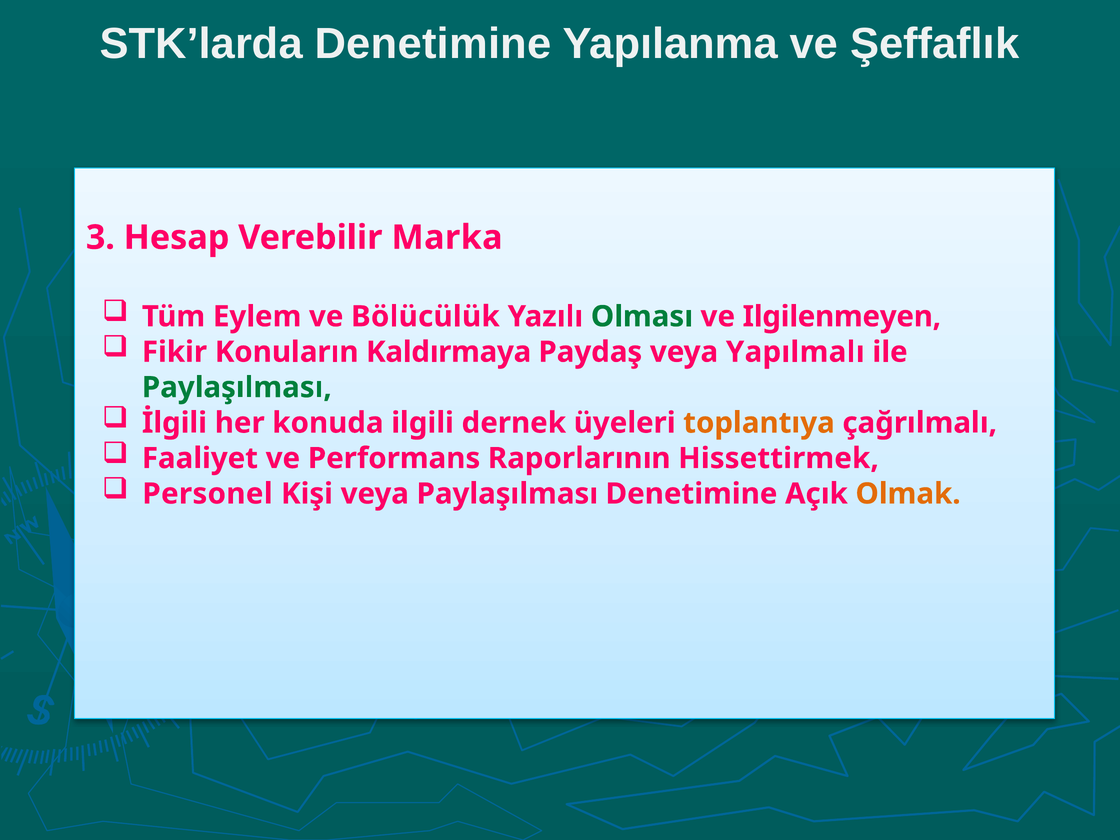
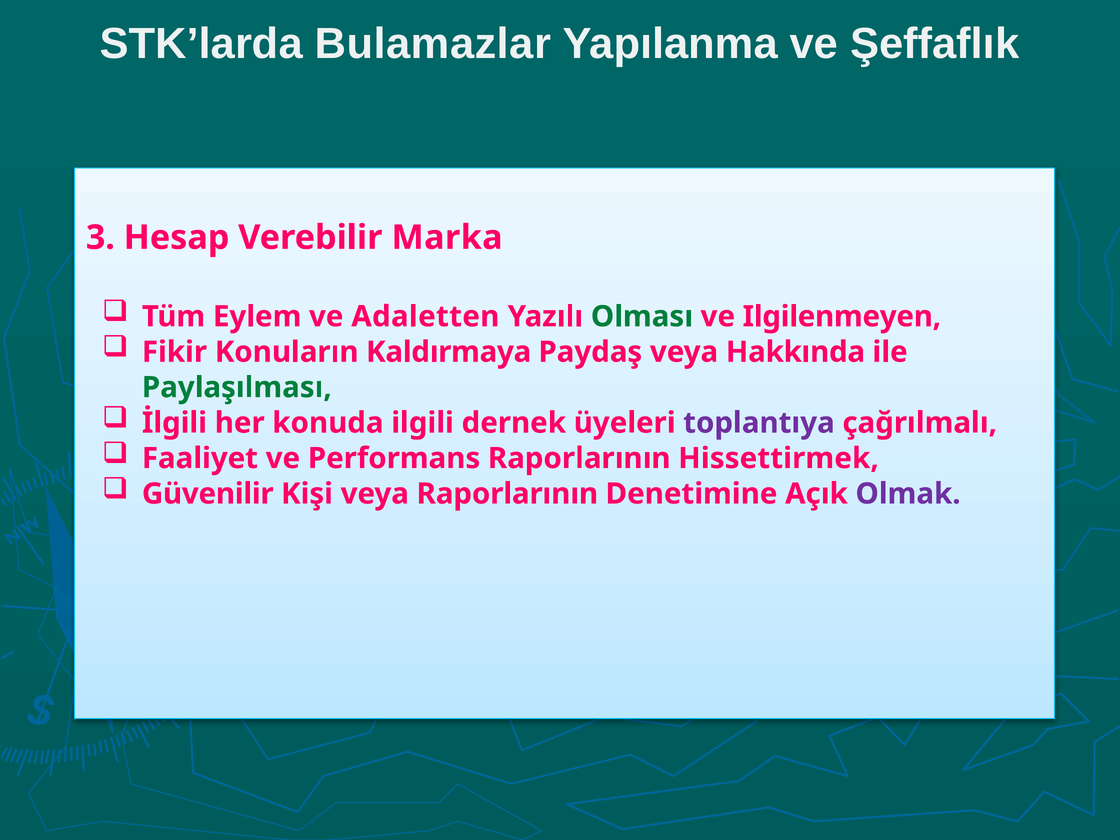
STK’larda Denetimine: Denetimine -> Bulamazlar (433, 44)
Bölücülük: Bölücülük -> Adaletten (425, 317)
Yapılmalı: Yapılmalı -> Hakkında (795, 352)
toplantıya colour: orange -> purple (759, 423)
Personel: Personel -> Güvenilir (208, 494)
veya Paylaşılması: Paylaşılması -> Raporlarının (507, 494)
Olmak colour: orange -> purple (908, 494)
